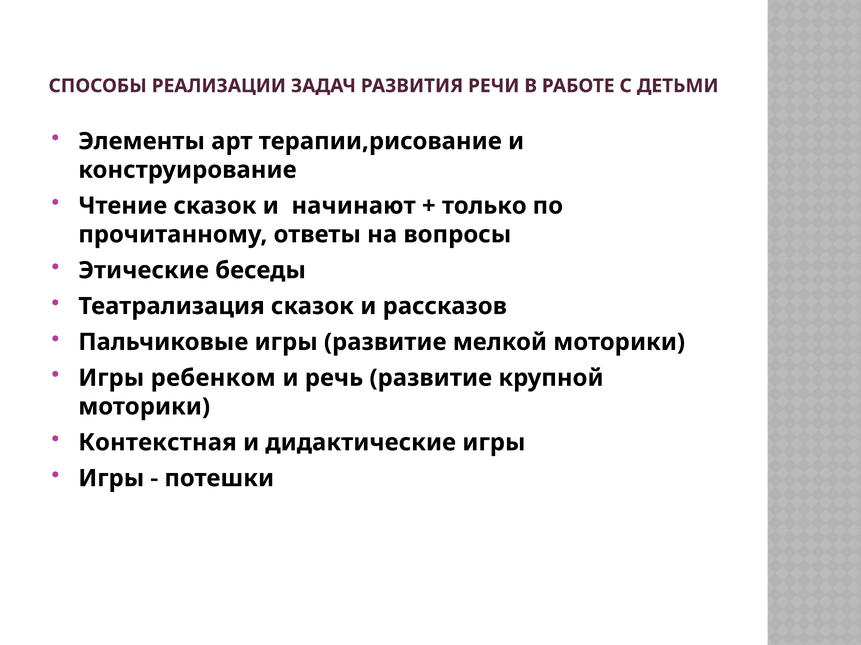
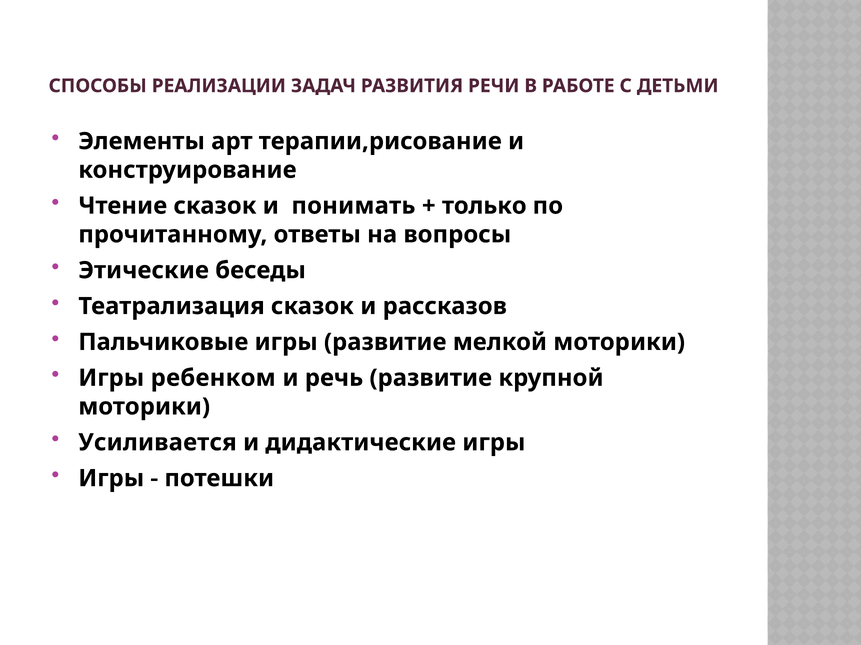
начинают: начинают -> понимать (353, 206)
Контекстная: Контекстная -> Усиливается (157, 443)
